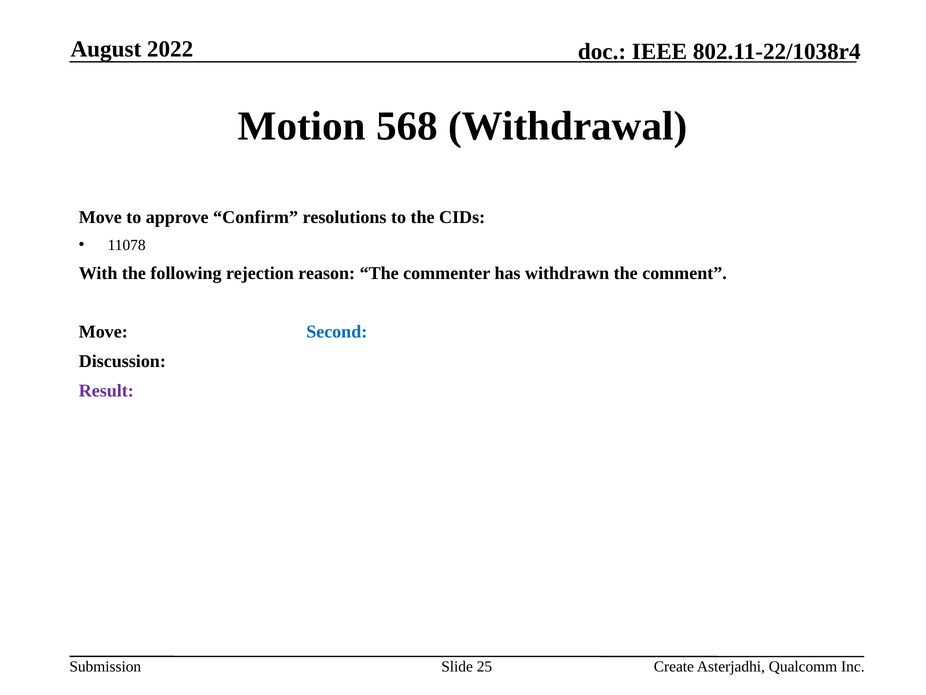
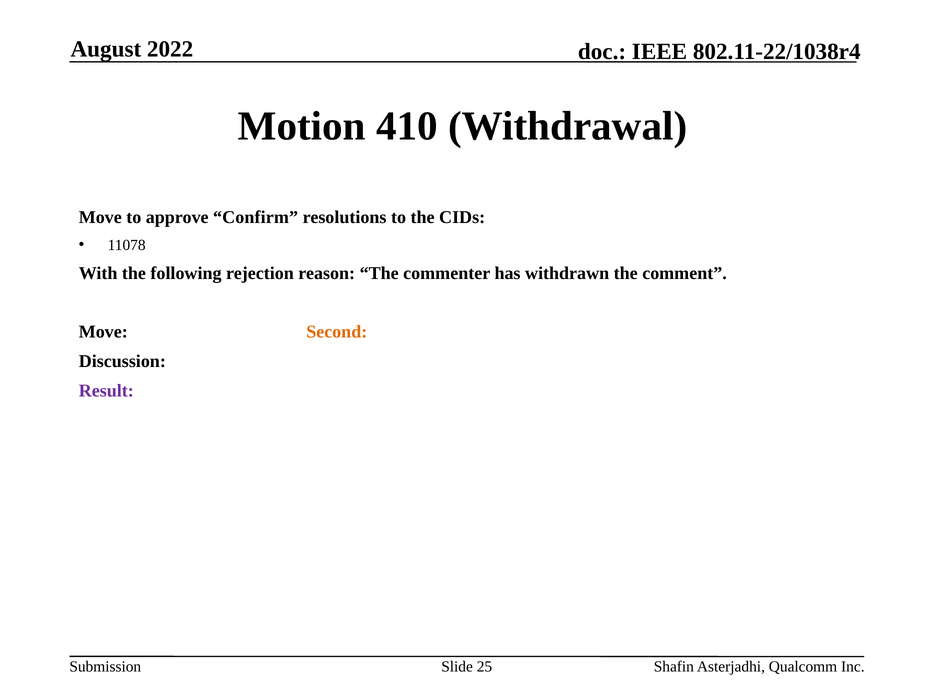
568: 568 -> 410 (407, 126)
Second colour: blue -> orange (337, 332)
Create: Create -> Shafin (674, 666)
